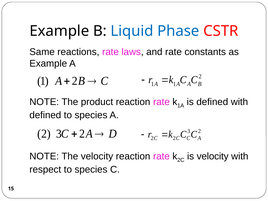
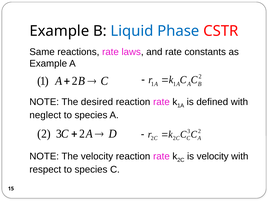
product: product -> desired (97, 102)
defined: defined -> neglect (45, 115)
